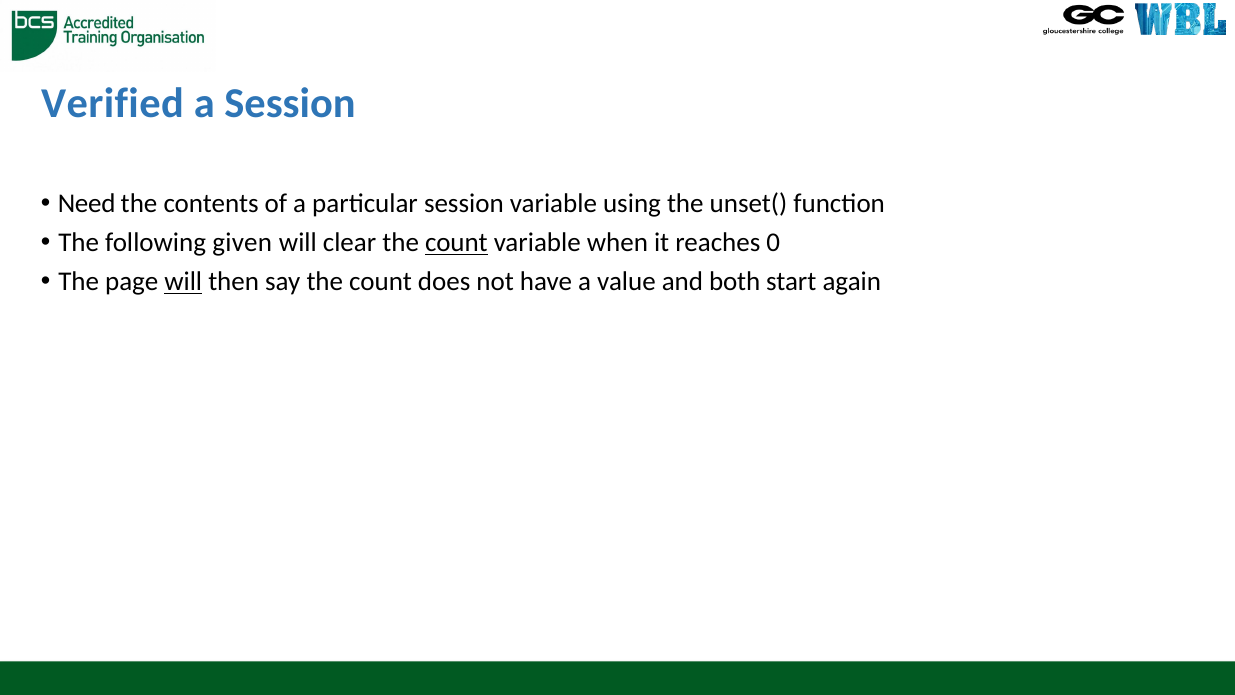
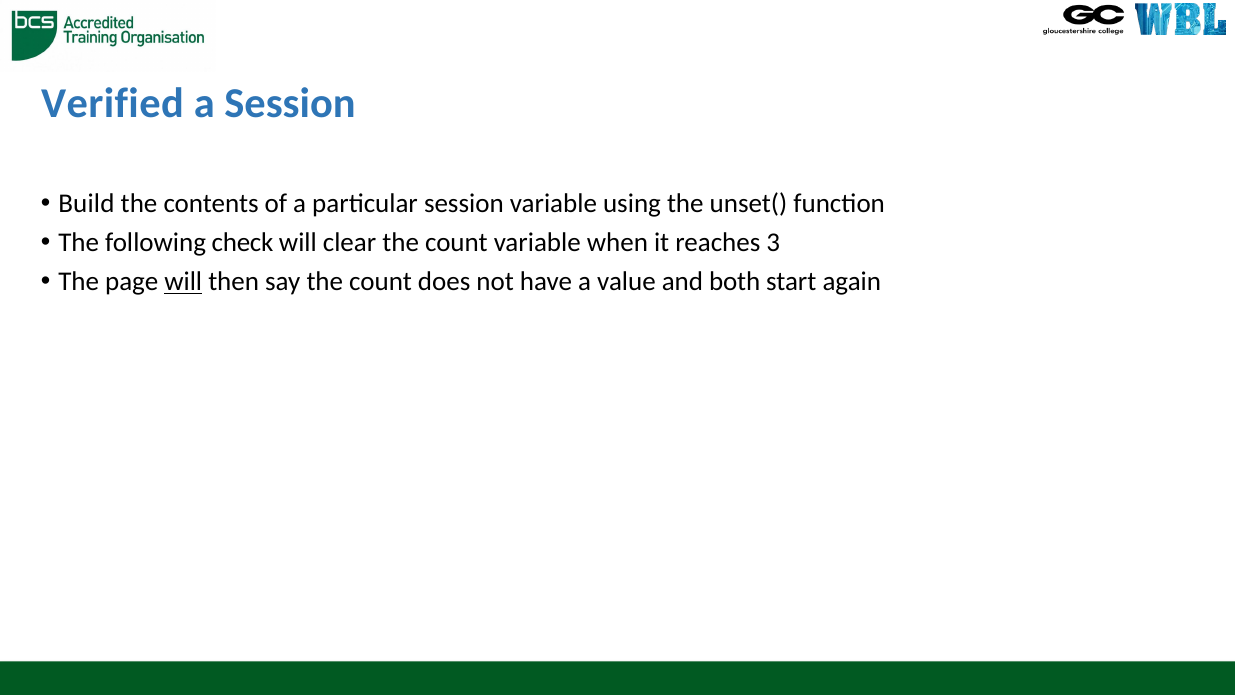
Need: Need -> Build (86, 204)
given: given -> check (243, 243)
count underline: present -> none (456, 243)
0: 0 -> 3 (773, 243)
